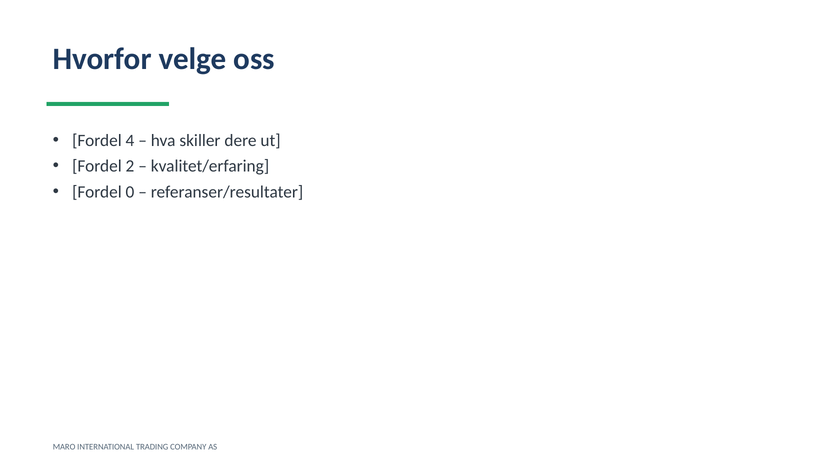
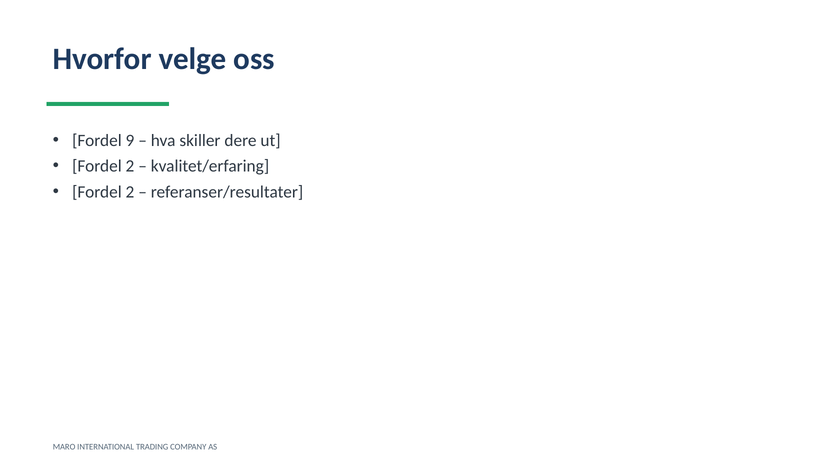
4: 4 -> 9 (130, 140)
0: 0 -> 2 (130, 192)
